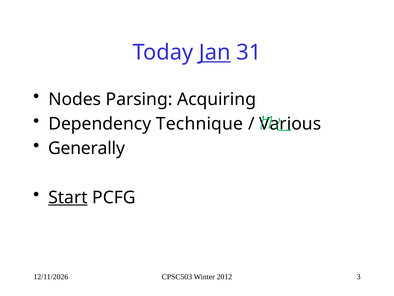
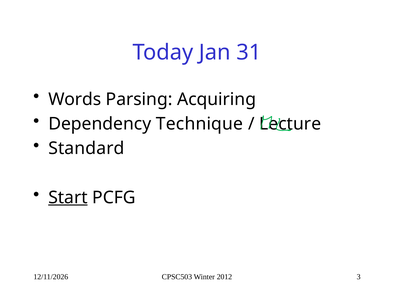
Jan underline: present -> none (215, 52)
Nodes: Nodes -> Words (75, 99)
Various: Various -> Lecture (290, 124)
Generally: Generally -> Standard (86, 148)
